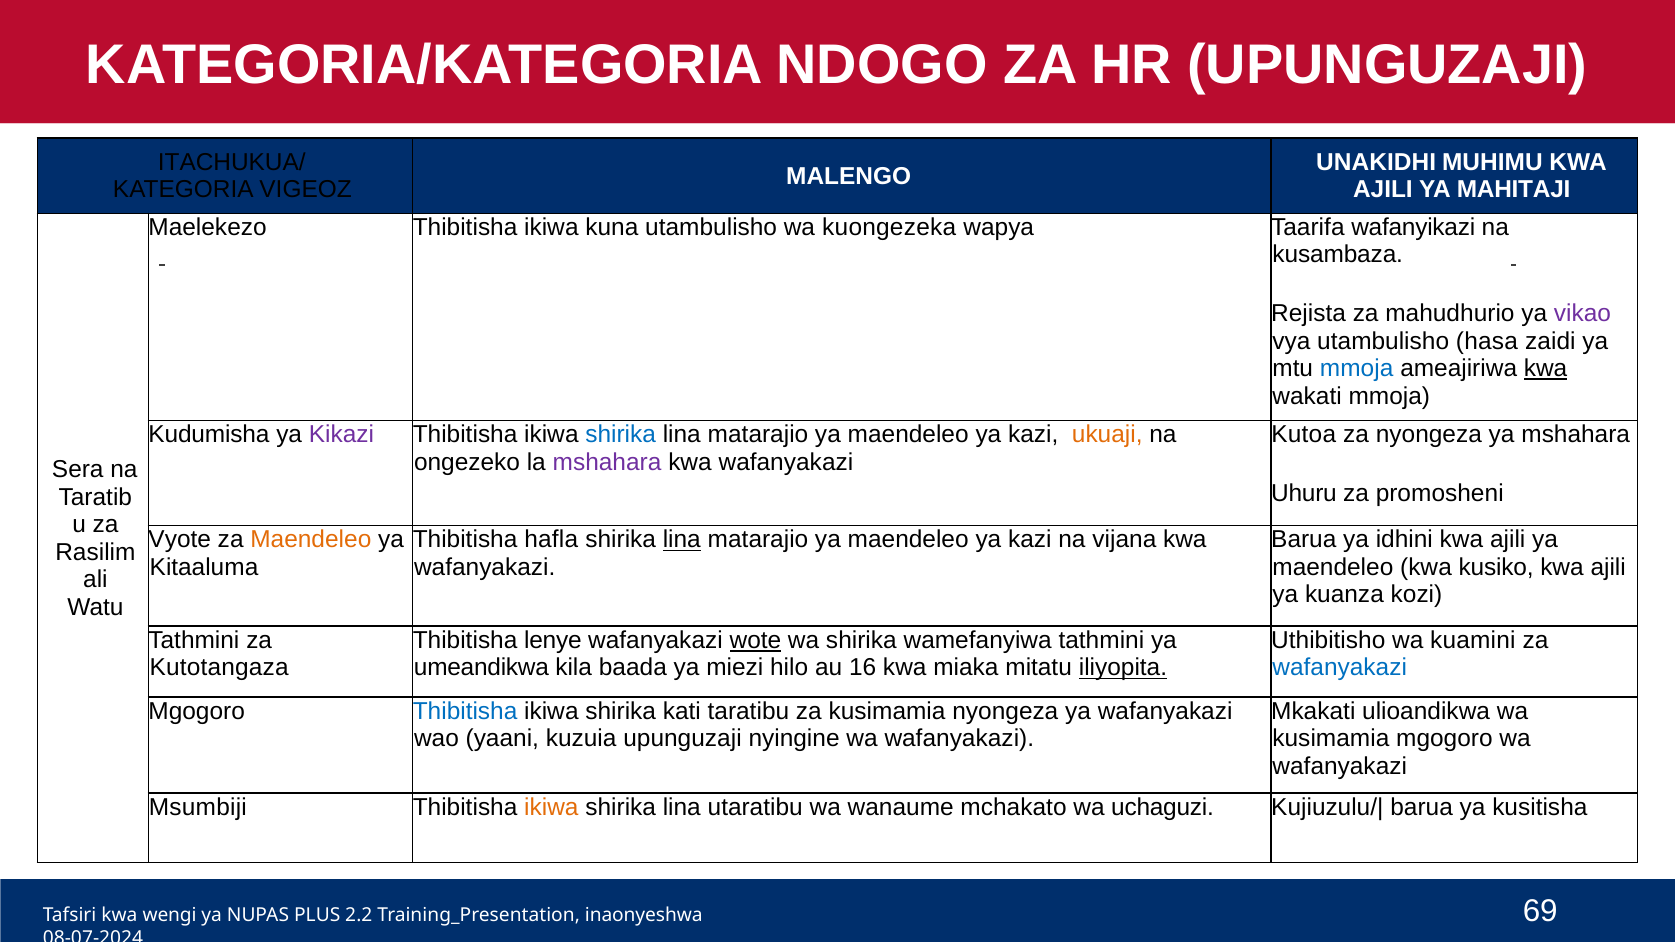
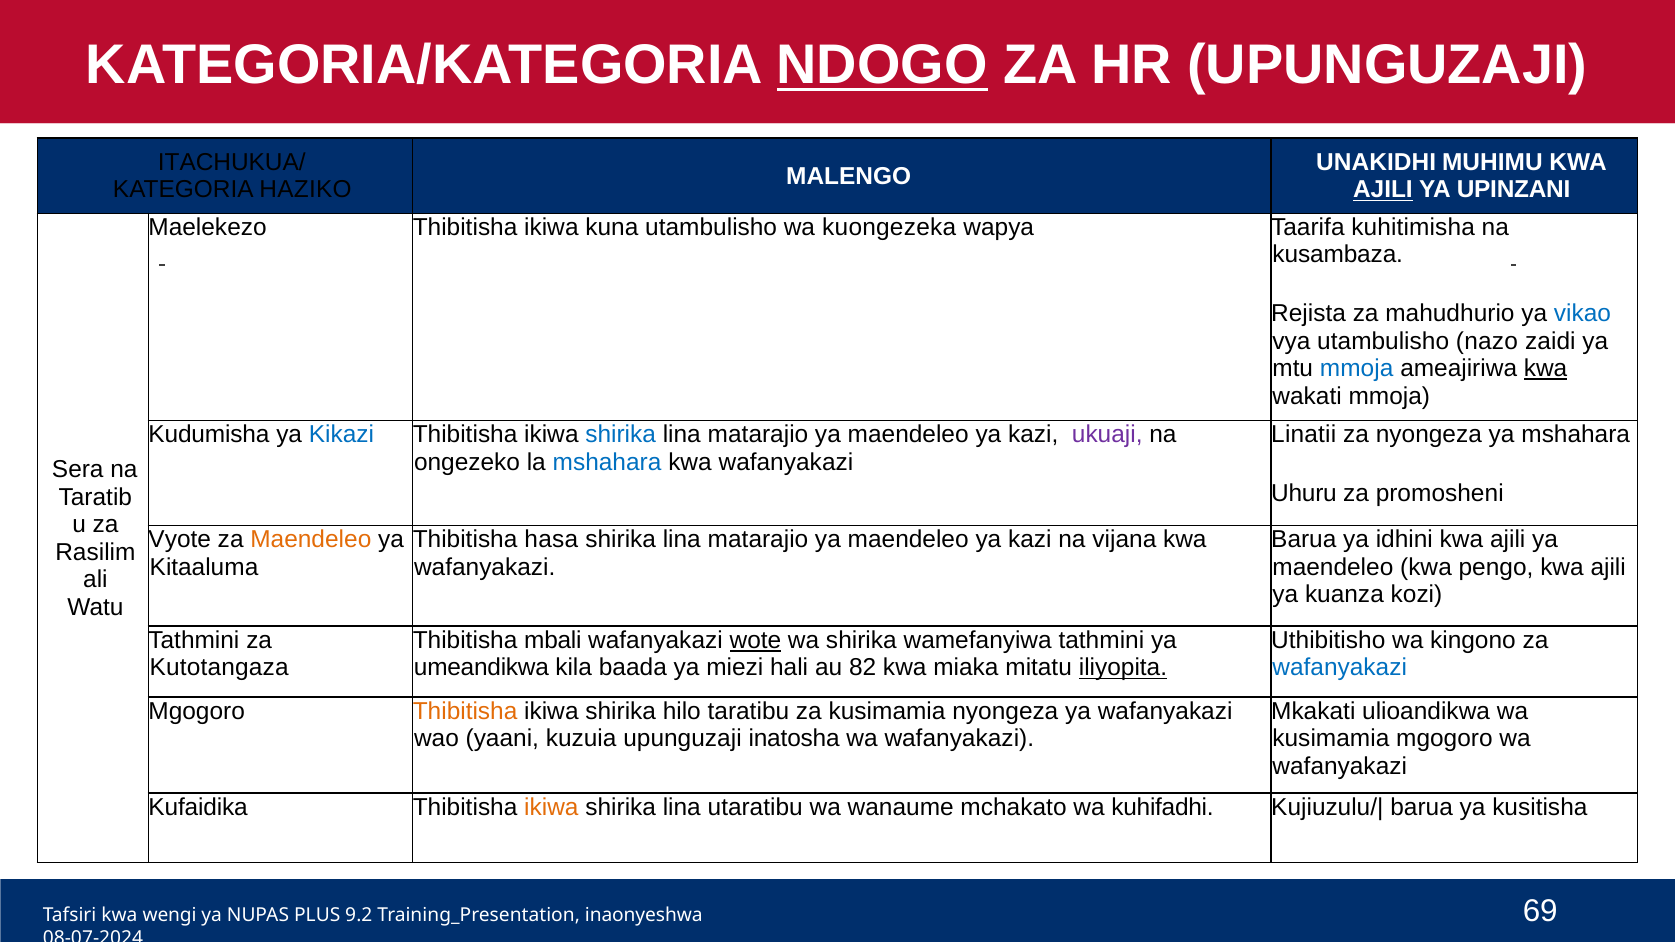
NDOGO underline: none -> present (882, 66)
VIGEOZ: VIGEOZ -> HAZIKO (305, 190)
AJILI underline: none -> present (1383, 190)
MAHITAJI: MAHITAJI -> UPINZANI (1514, 190)
wafanyikazi: wafanyikazi -> kuhitimisha (1413, 228)
vikao colour: purple -> blue (1582, 314)
hasa: hasa -> nazo (1487, 341)
Kikazi colour: purple -> blue (341, 435)
ukuaji colour: orange -> purple (1107, 435)
Kutoa: Kutoa -> Linatii (1304, 435)
mshahara colour: purple -> blue (607, 462)
hafla: hafla -> hasa (551, 540)
lina underline: present -> none (682, 540)
kusiko: kusiko -> pengo (1496, 567)
lenye: lenye -> mbali (553, 640)
kuamini: kuamini -> kingono (1473, 640)
hilo: hilo -> hali (789, 668)
16: 16 -> 82 (863, 668)
Thibitisha colour: blue -> orange (465, 711)
kati: kati -> hilo (682, 711)
nyingine: nyingine -> inatosha (794, 739)
Msumbiji: Msumbiji -> Kufaidika (198, 808)
uchaguzi: uchaguzi -> kuhifadhi (1163, 808)
2.2: 2.2 -> 9.2 (359, 916)
